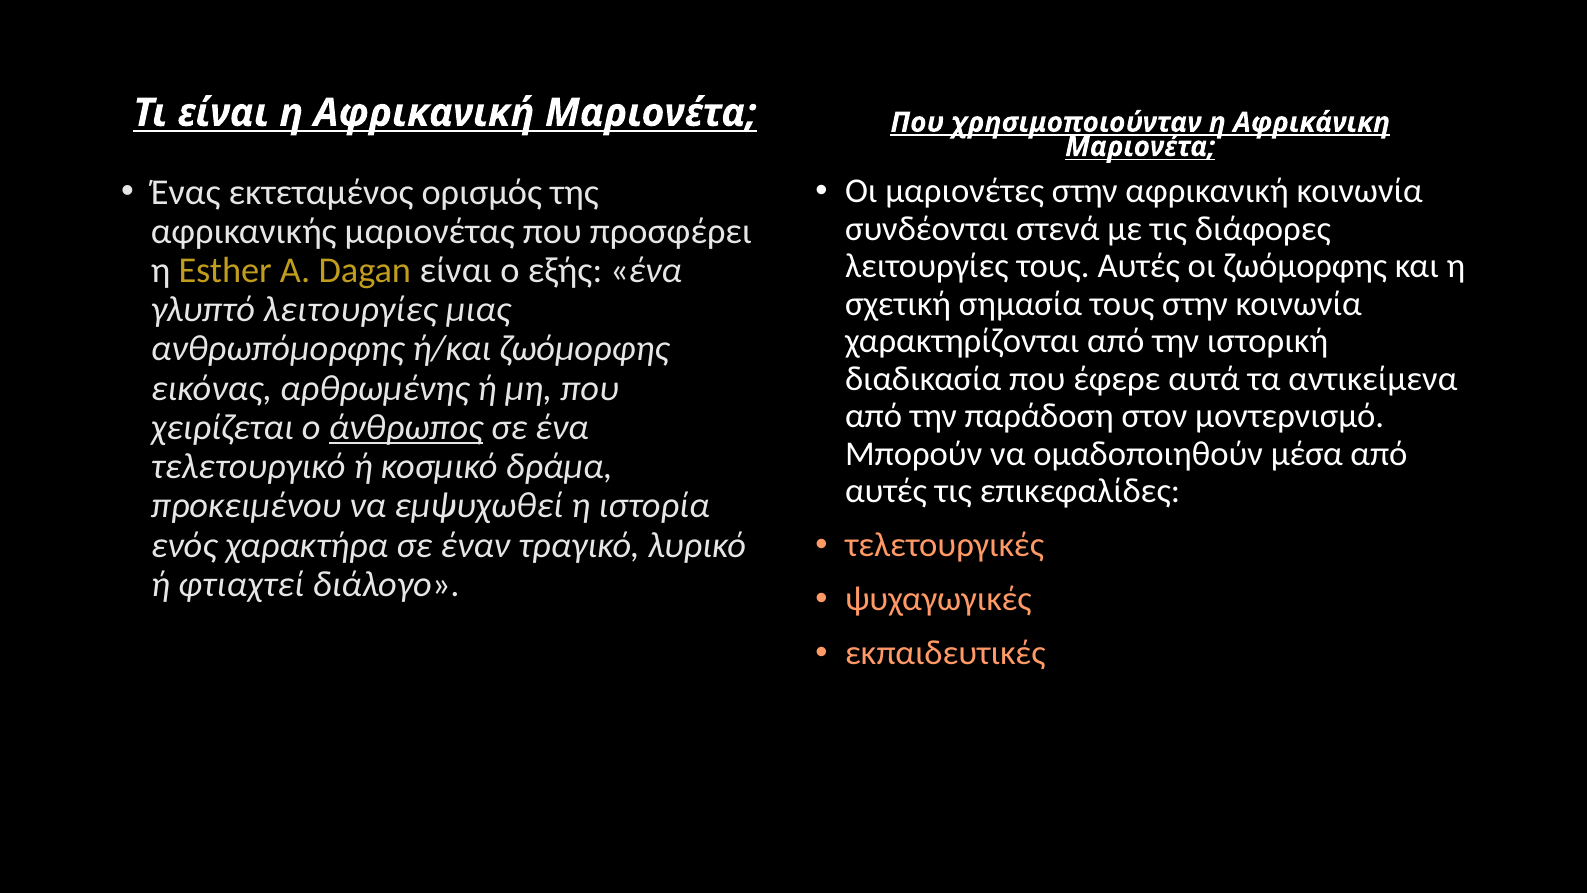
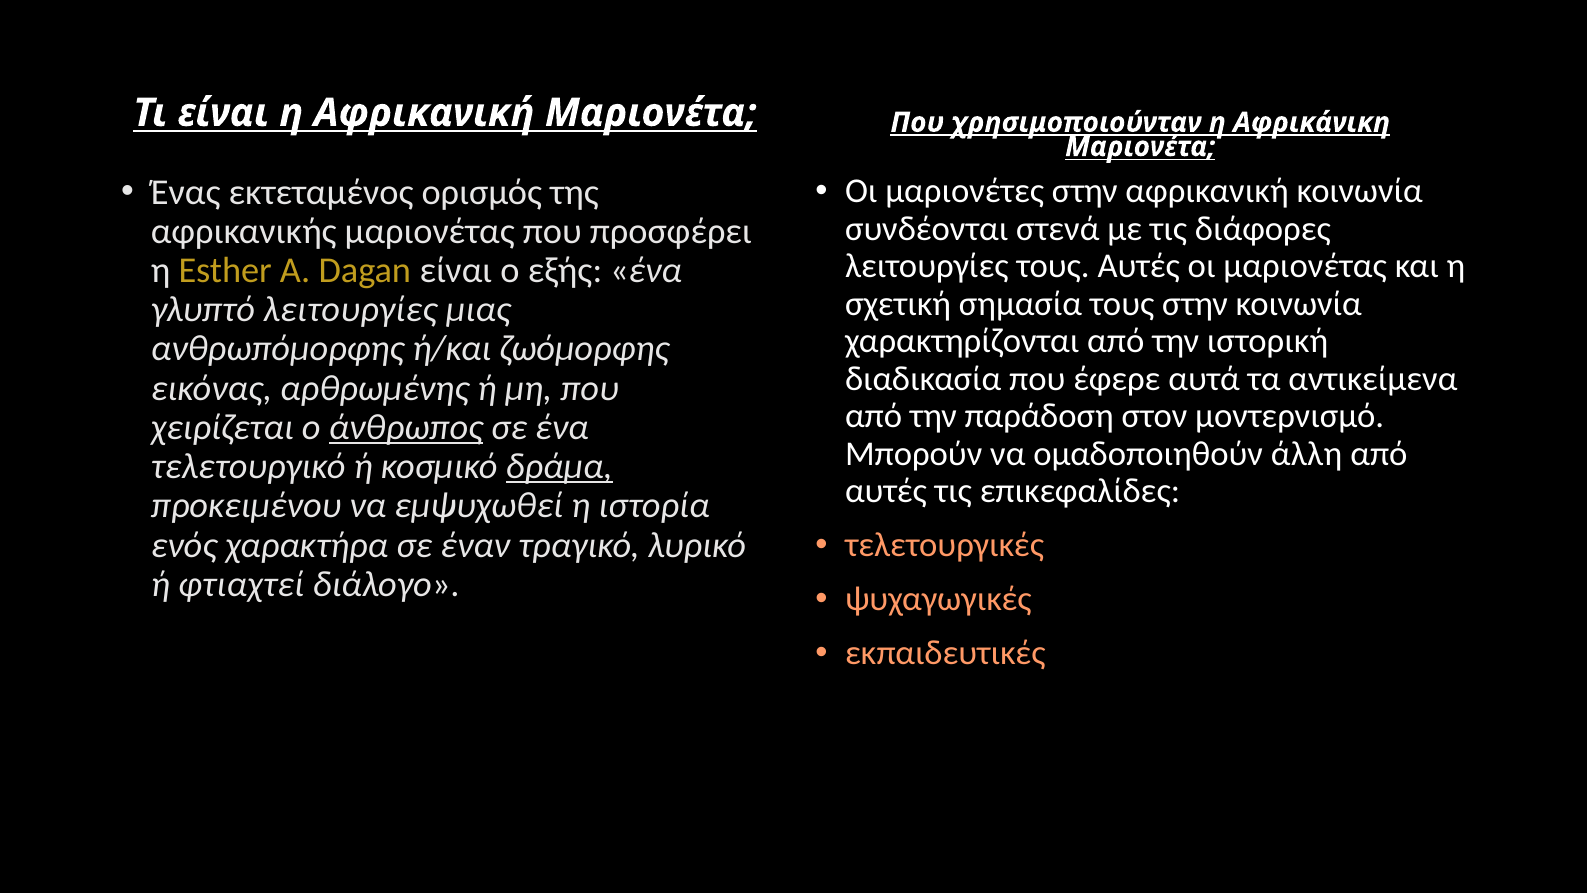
οι ζωόμορφης: ζωόμορφης -> μαριονέτας (1305, 266)
μέσα: μέσα -> άλλη (1307, 454)
δράμα underline: none -> present (559, 467)
